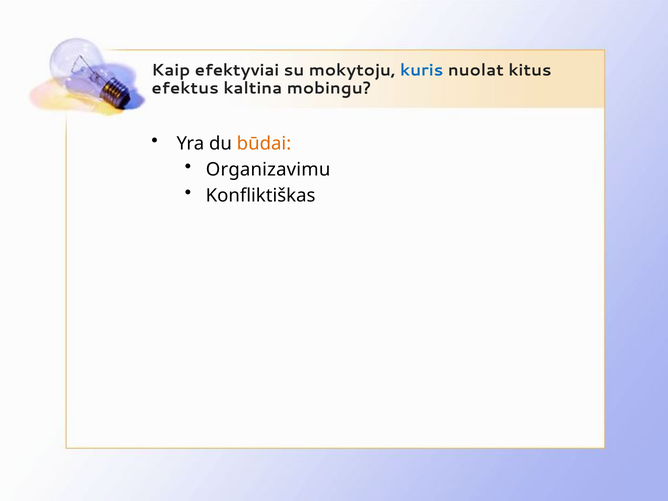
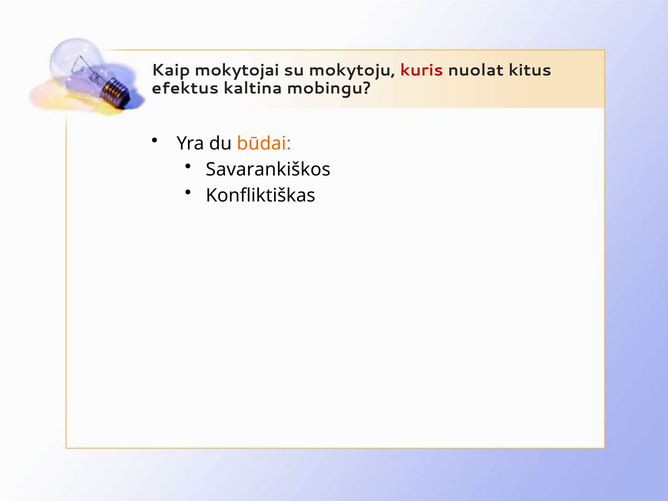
efektyviai: efektyviai -> mokytojai (237, 70)
kuris colour: blue -> red (422, 70)
Organizavimu: Organizavimu -> Savarankiškos (268, 170)
